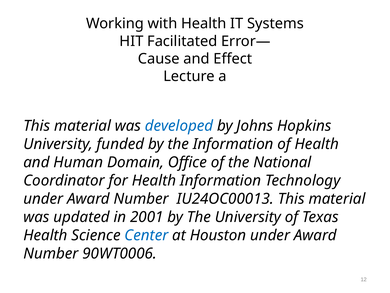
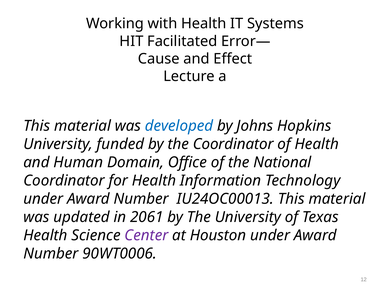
the Information: Information -> Coordinator (233, 144)
2001: 2001 -> 2061 (147, 217)
Center colour: blue -> purple (146, 235)
